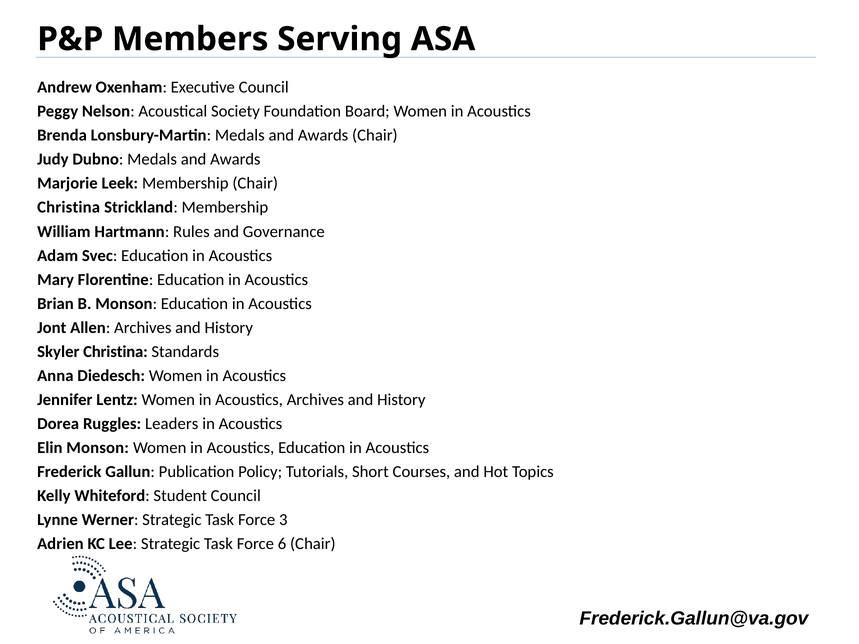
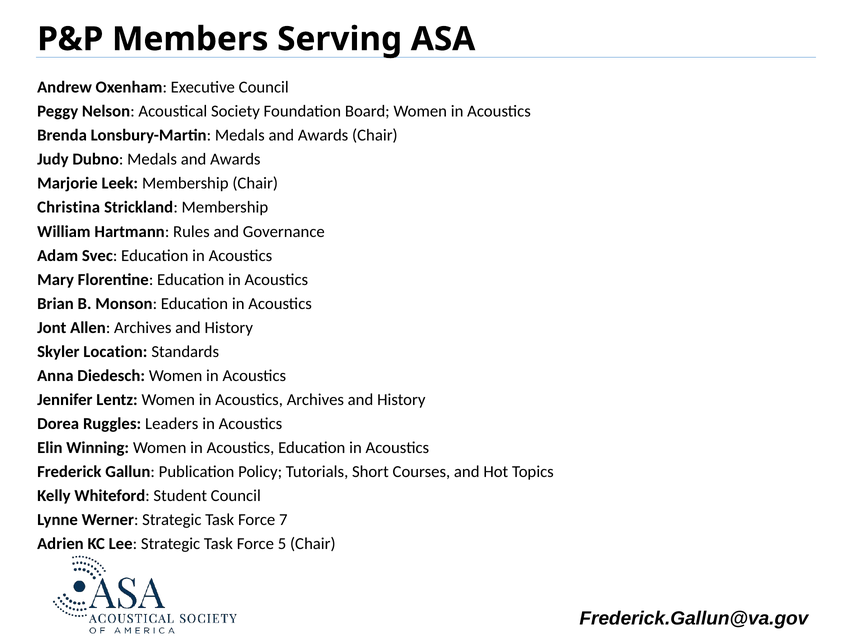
Skyler Christina: Christina -> Location (115, 352)
Elin Monson: Monson -> Winning (98, 448)
3: 3 -> 7 (283, 520)
6: 6 -> 5 (282, 544)
